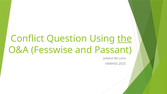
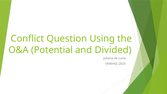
the underline: present -> none (125, 39)
Fesswise: Fesswise -> Potential (52, 50)
Passant: Passant -> Divided (113, 50)
